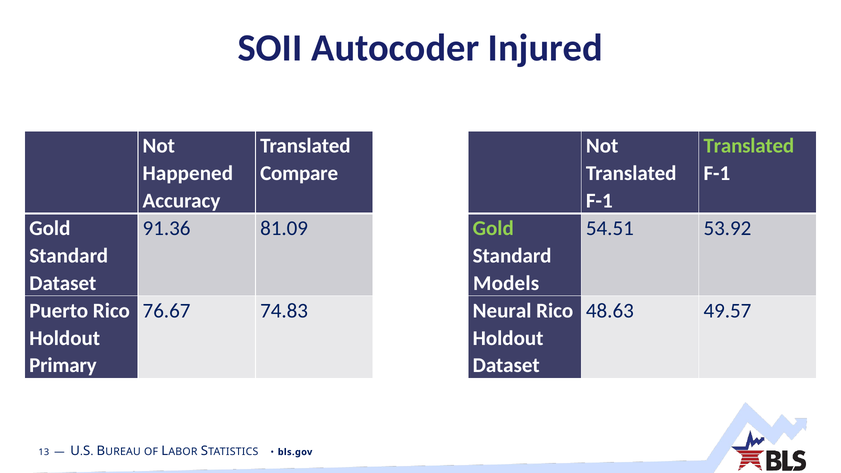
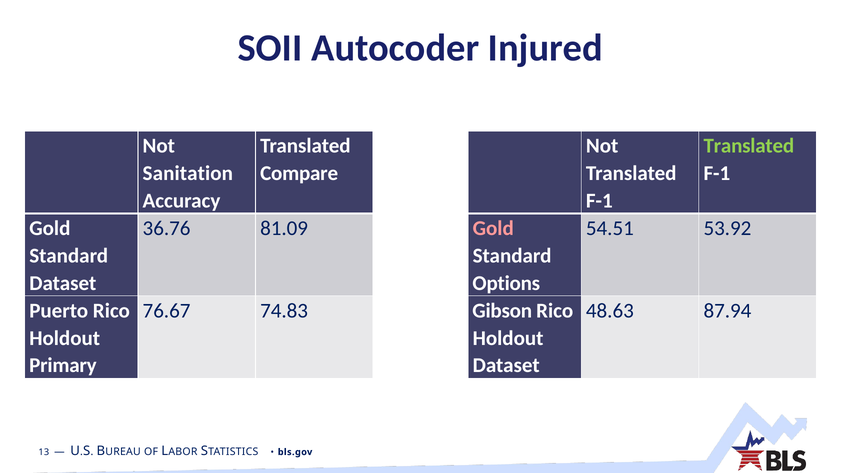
Happened: Happened -> Sanitation (188, 173)
91.36: 91.36 -> 36.76 (167, 228)
Gold colour: light green -> pink (493, 228)
Models: Models -> Options (506, 283)
Neural: Neural -> Gibson (502, 311)
49.57: 49.57 -> 87.94 (727, 311)
